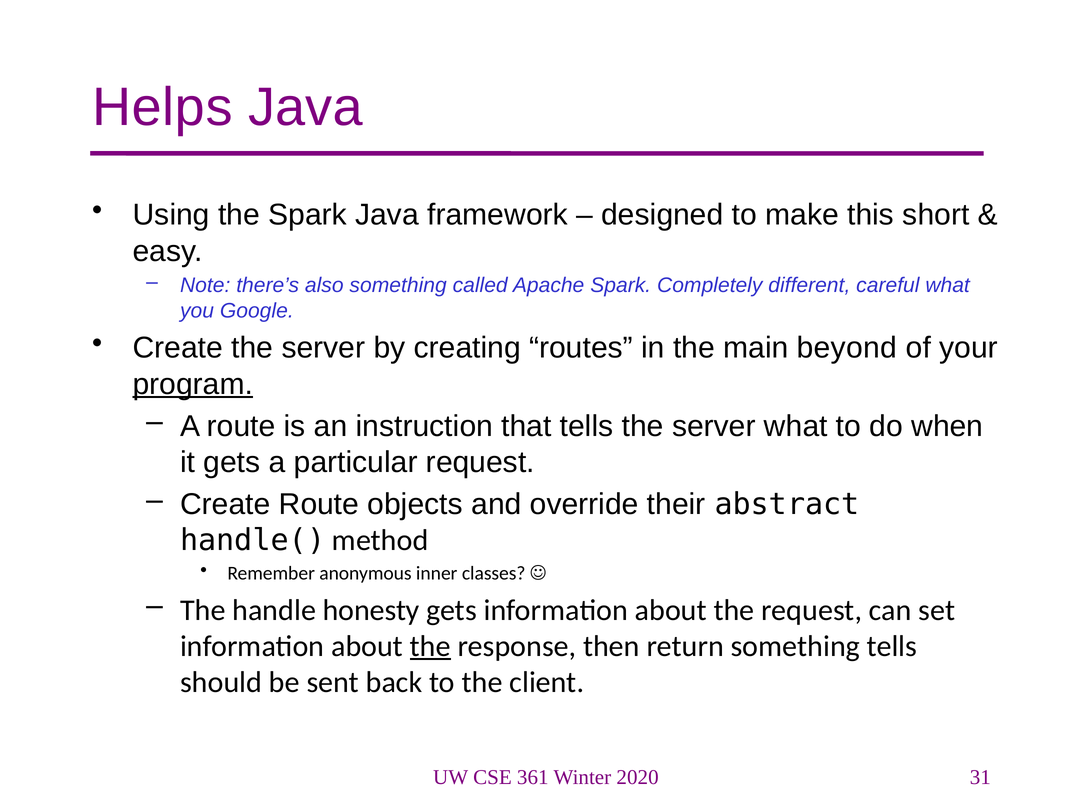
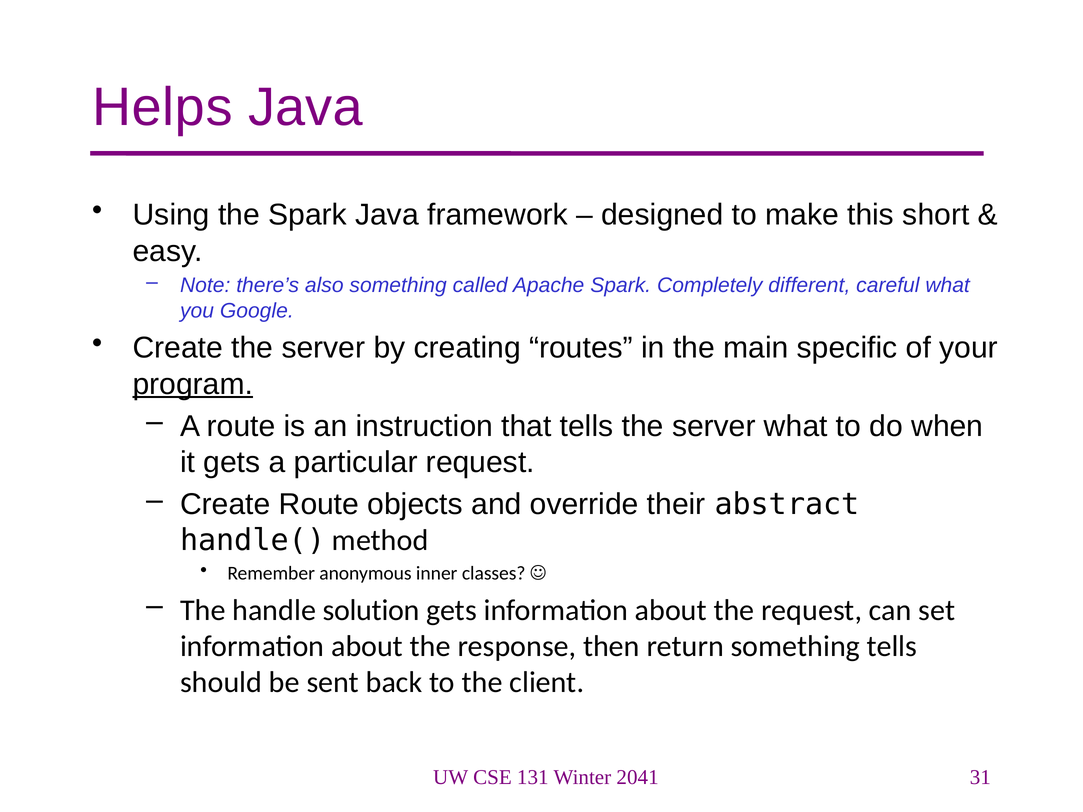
beyond: beyond -> specific (847, 348)
honesty: honesty -> solution (371, 610)
the underline: present -> none (430, 646)
361: 361 -> 131 (533, 778)
2020: 2020 -> 2041 (638, 778)
